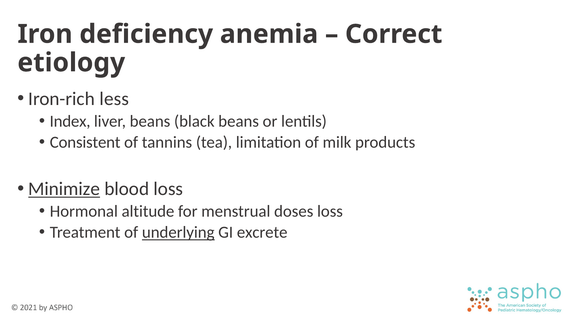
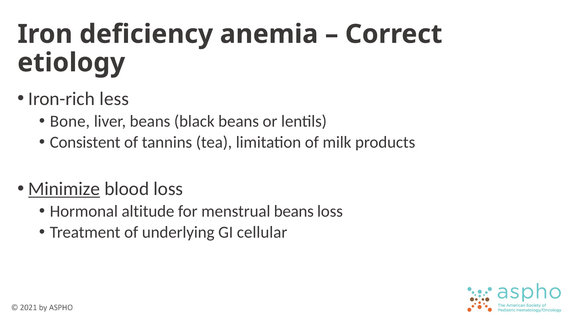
Index: Index -> Bone (70, 121)
menstrual doses: doses -> beans (294, 211)
underlying underline: present -> none (178, 232)
excrete: excrete -> cellular (262, 232)
